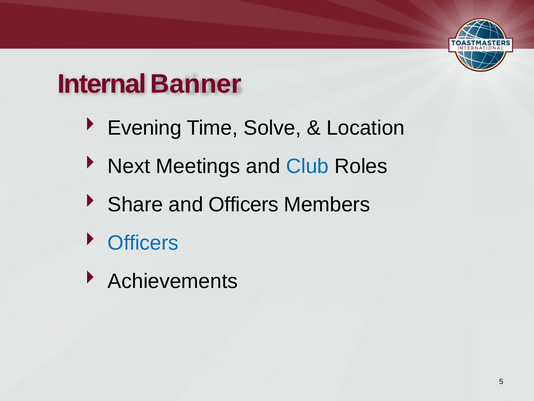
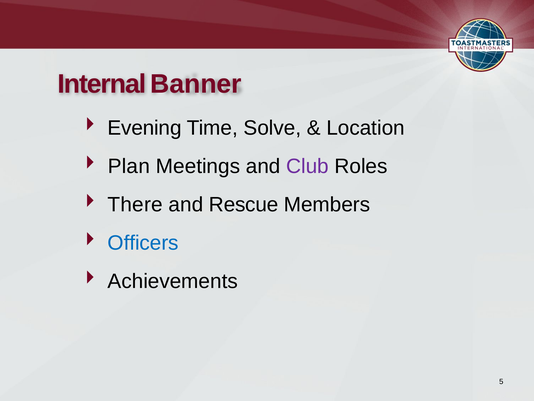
Next: Next -> Plan (129, 166)
Club colour: blue -> purple (307, 166)
Share: Share -> There (135, 204)
and Officers: Officers -> Rescue (244, 204)
